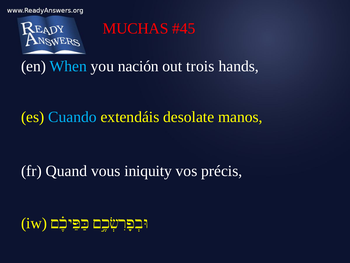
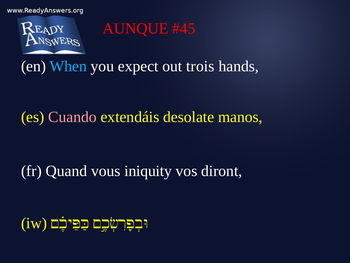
MUCHAS: MUCHAS -> AUNQUE (135, 28)
nación: nación -> expect (138, 66)
Cuando colour: light blue -> pink (72, 117)
précis: précis -> diront (222, 171)
